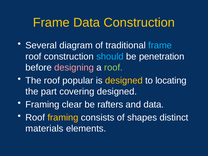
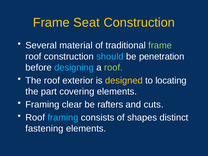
Frame Data: Data -> Seat (87, 23)
diagram: diagram -> material (76, 45)
frame colour: light blue -> light green (160, 45)
designing colour: pink -> light blue (74, 68)
popular: popular -> exterior (78, 81)
covering designed: designed -> elements (117, 92)
and data: data -> cuts (154, 105)
framing colour: yellow -> light blue (63, 117)
materials: materials -> fastening (44, 129)
